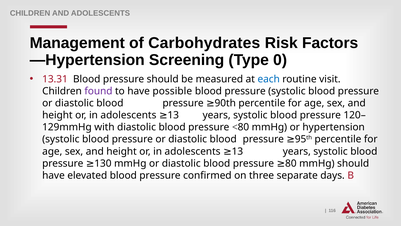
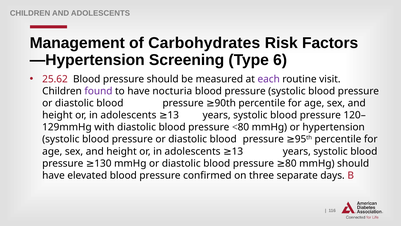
0: 0 -> 6 (280, 60)
13.31: 13.31 -> 25.62 (55, 79)
each colour: blue -> purple (269, 79)
possible: possible -> nocturia (172, 91)
